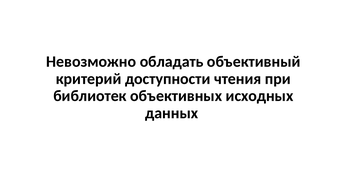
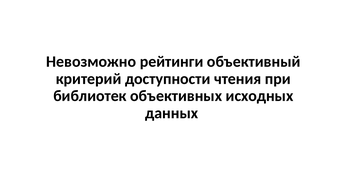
обладать: обладать -> рейтинги (172, 62)
